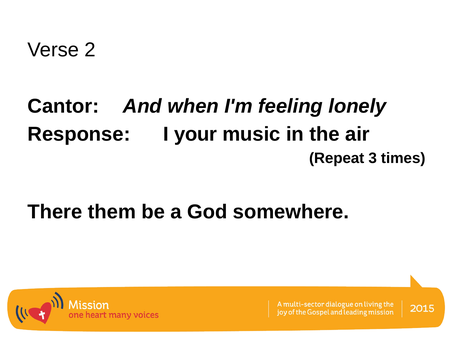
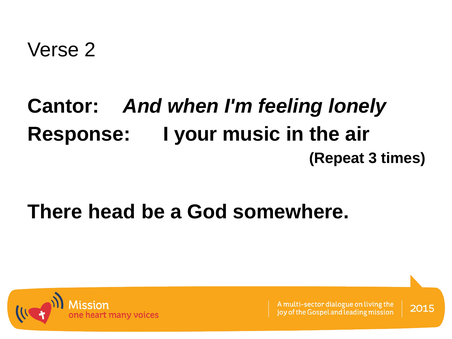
them: them -> head (112, 212)
